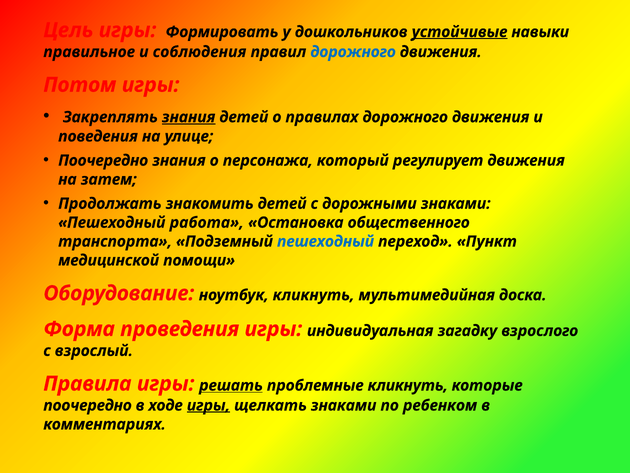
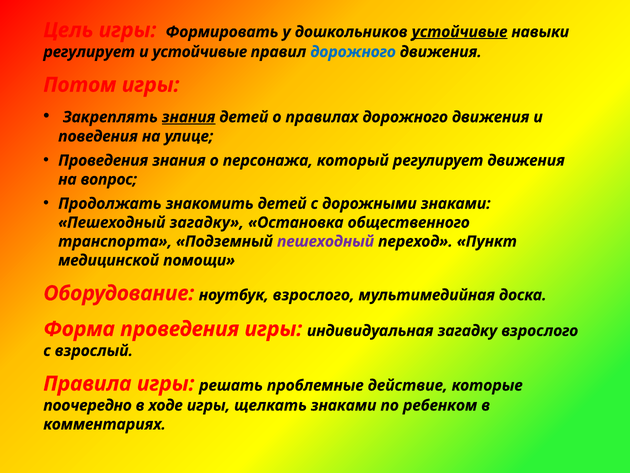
правильное: правильное -> регулирует (89, 52)
и соблюдения: соблюдения -> устойчивые (200, 52)
Поочередно: Поочередно -> Проведения (103, 160)
затем: затем -> вопрос (109, 179)
Пешеходный работа: работа -> загадку (207, 222)
пешеходный colour: blue -> purple (326, 241)
ноутбук кликнуть: кликнуть -> взрослого (314, 295)
решать underline: present -> none (231, 385)
проблемные кликнуть: кликнуть -> действие (408, 385)
игры underline: present -> none (208, 405)
